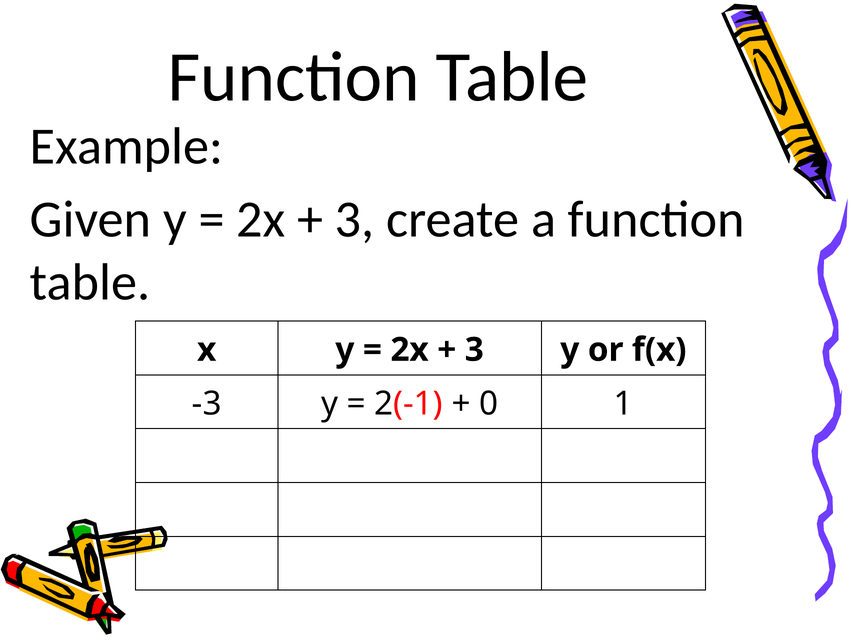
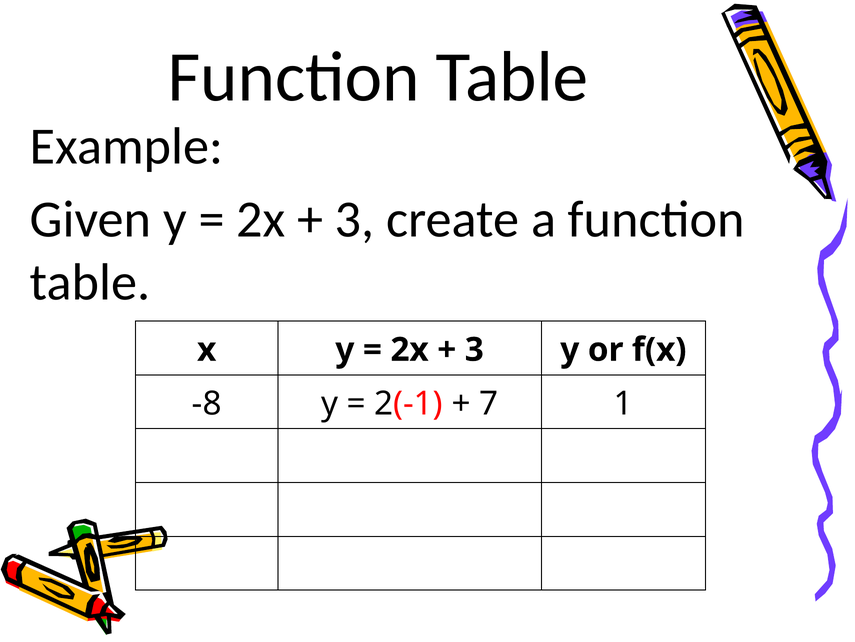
-3: -3 -> -8 (207, 403)
0: 0 -> 7 (489, 403)
